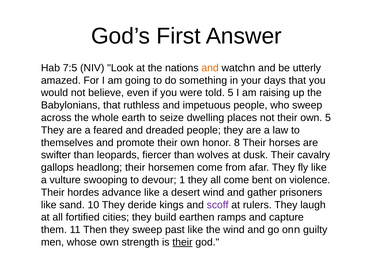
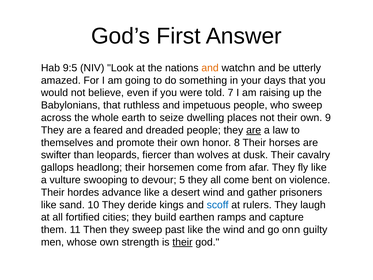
7:5: 7:5 -> 9:5 (70, 68)
told 5: 5 -> 7 (231, 93)
own 5: 5 -> 9 (328, 118)
are underline: none -> present (254, 130)
1: 1 -> 5 (182, 180)
scoff colour: purple -> blue (218, 205)
